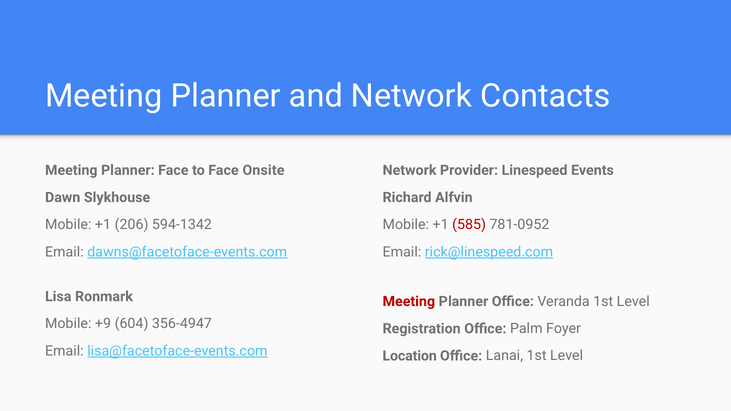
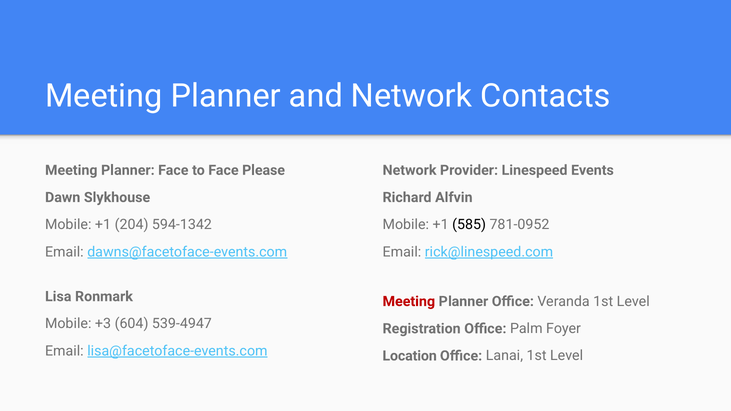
Onsite: Onsite -> Please (264, 170)
206: 206 -> 204 (132, 225)
585 colour: red -> black (469, 225)
+9: +9 -> +3 (103, 324)
356-4947: 356-4947 -> 539-4947 (182, 324)
